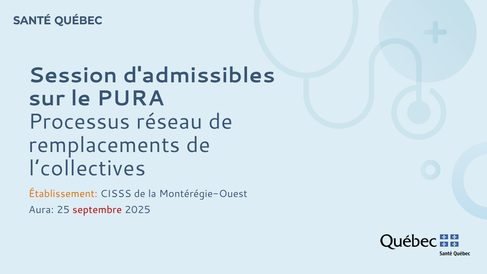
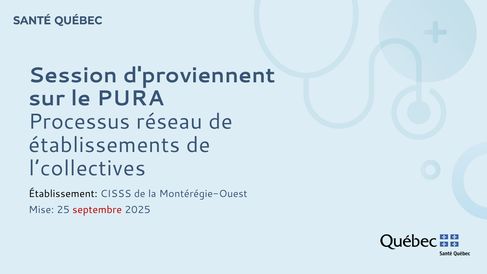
d'admissibles: d'admissibles -> d'proviennent (199, 75)
remplacements: remplacements -> établissements (104, 145)
Établissement colour: orange -> black (63, 194)
Aura: Aura -> Mise (41, 210)
